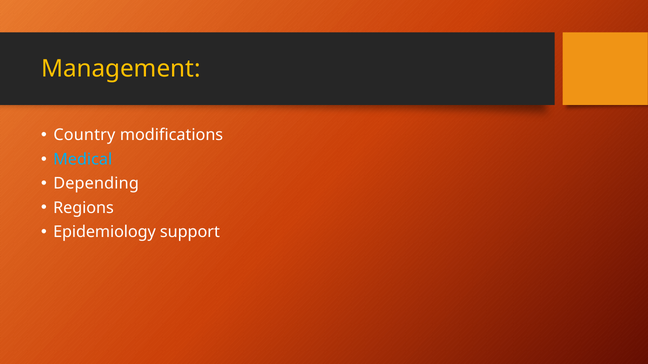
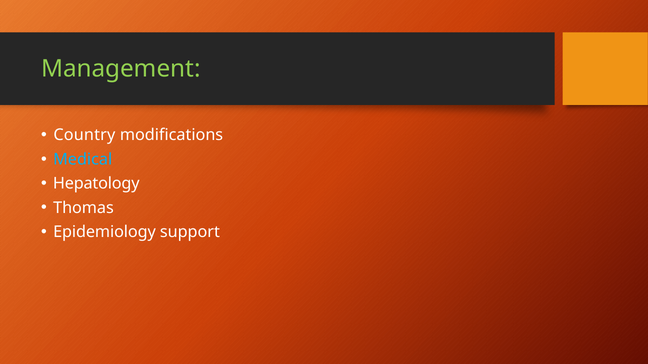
Management colour: yellow -> light green (121, 69)
Depending: Depending -> Hepatology (96, 184)
Regions: Regions -> Thomas (83, 208)
